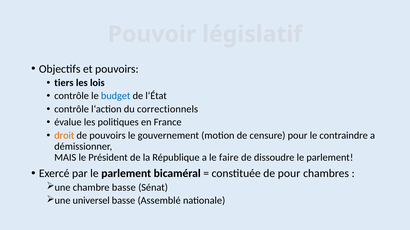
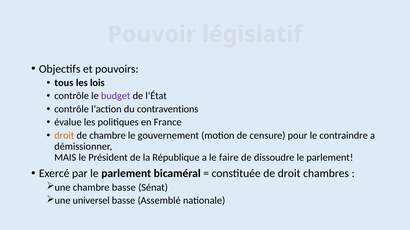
tiers: tiers -> tous (64, 83)
budget colour: blue -> purple (116, 96)
correctionnels: correctionnels -> contraventions (168, 109)
de pouvoirs: pouvoirs -> chambre (108, 136)
de pour: pour -> droit (289, 174)
